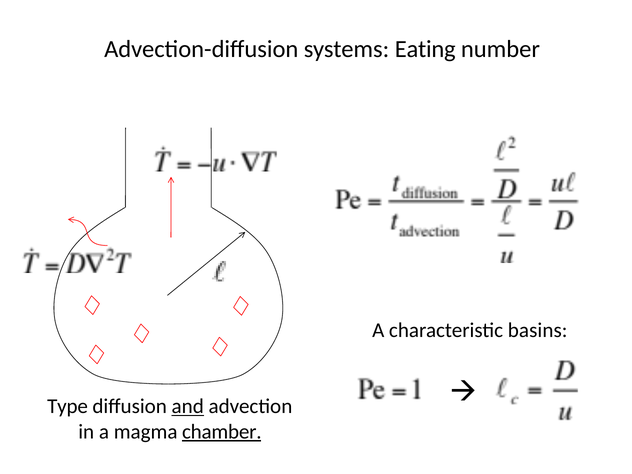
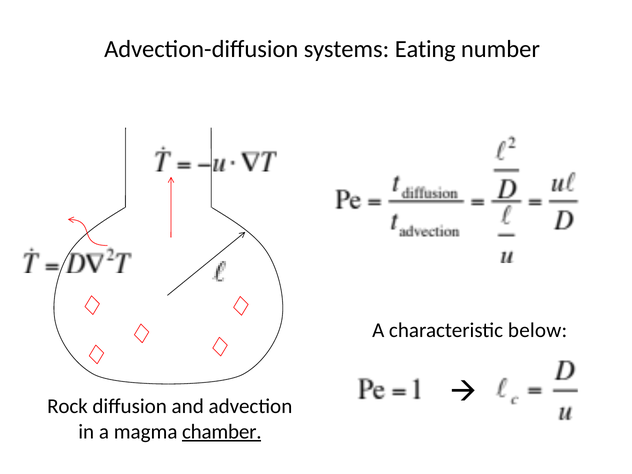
basins: basins -> below (538, 330)
Type: Type -> Rock (67, 407)
and underline: present -> none (188, 407)
